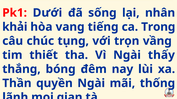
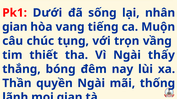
khải: khải -> gian (15, 27)
Trong: Trong -> Muộn (158, 27)
